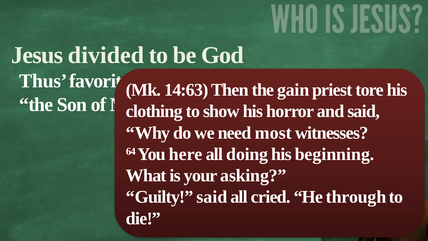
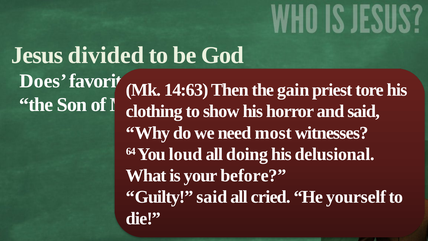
Thus: Thus -> Does (43, 81)
here: here -> loud (186, 154)
beginning: beginning -> delusional (335, 154)
asking: asking -> before (253, 175)
through: through -> yourself (356, 197)
